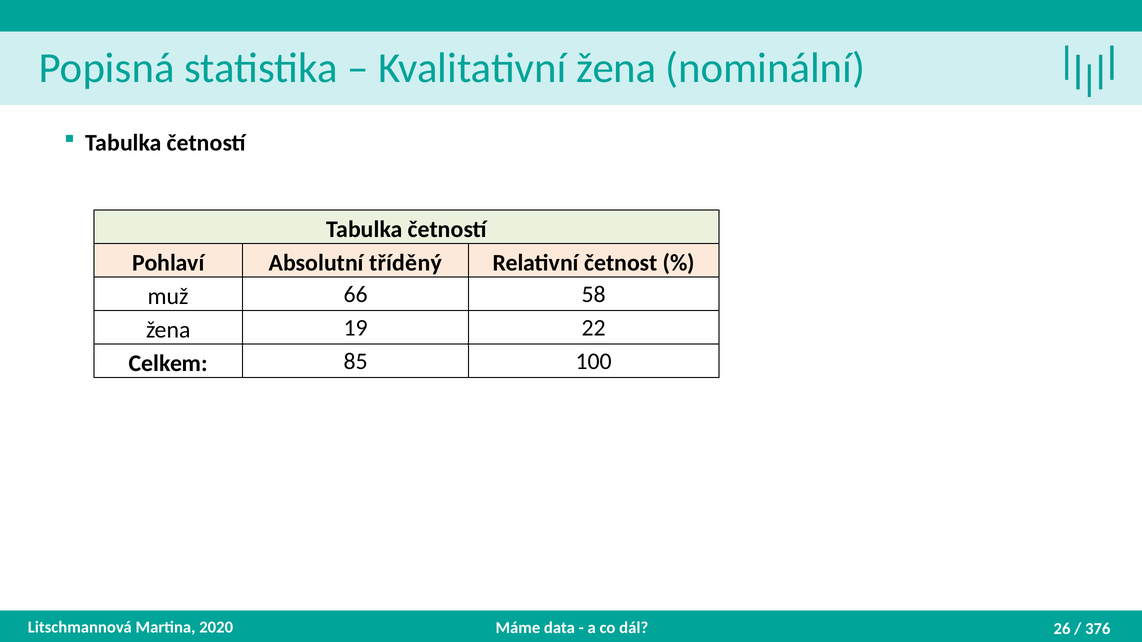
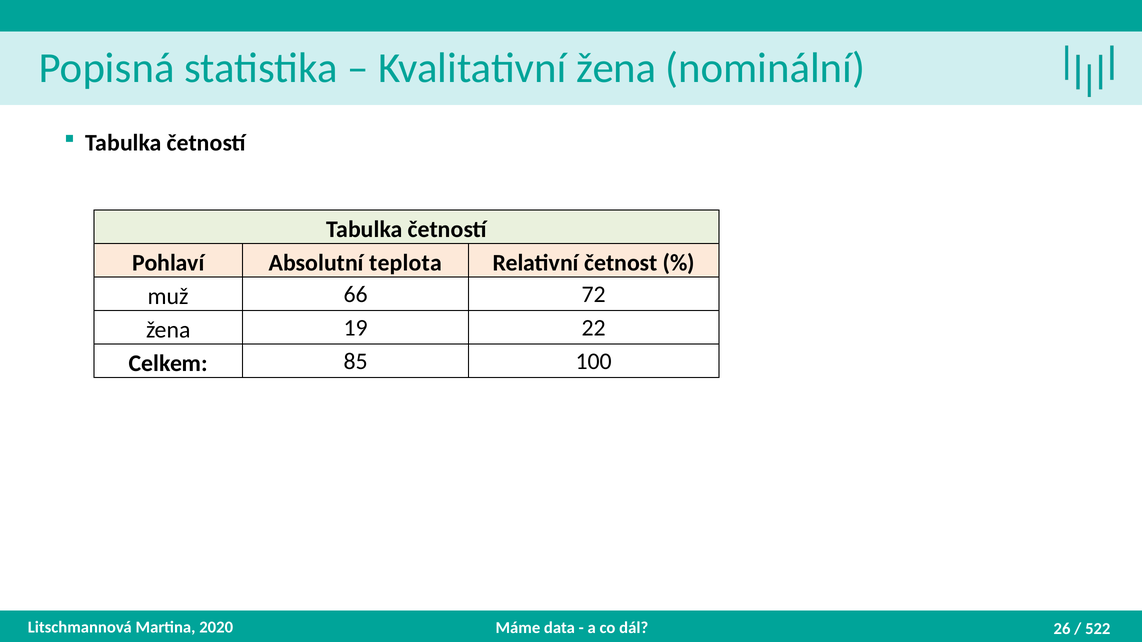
tříděný: tříděný -> teplota (406, 263)
58: 58 -> 72 (594, 295)
376: 376 -> 522 (1098, 629)
